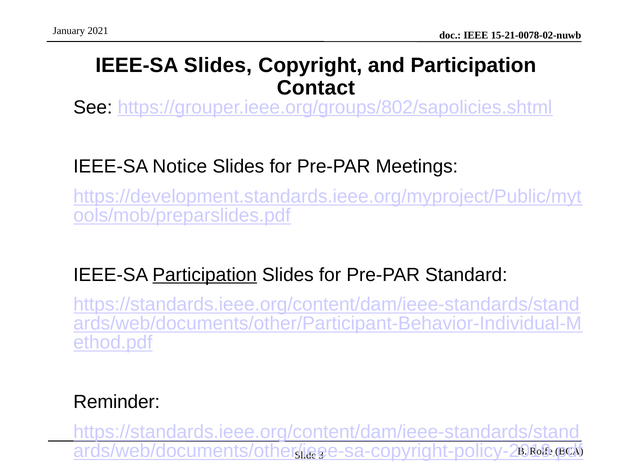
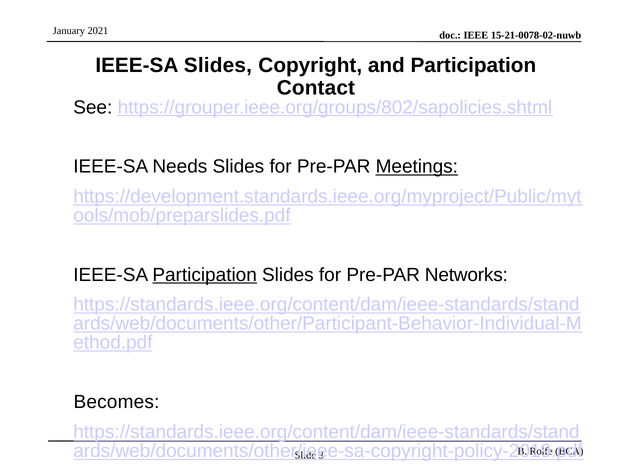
Notice: Notice -> Needs (180, 167)
Meetings underline: none -> present (417, 167)
Standard: Standard -> Networks (466, 275)
Reminder: Reminder -> Becomes (116, 402)
